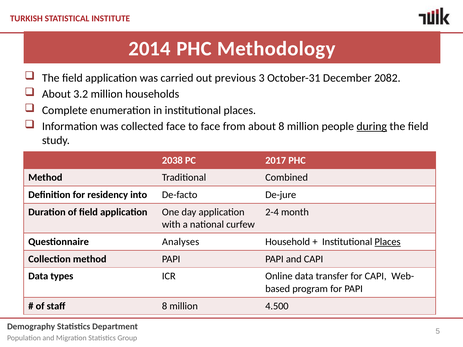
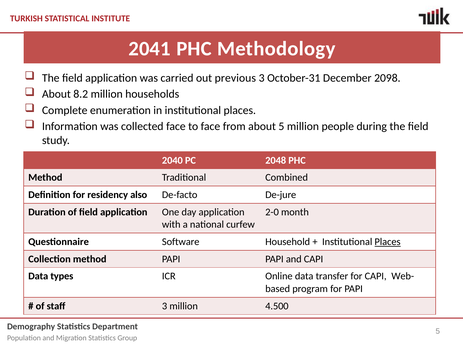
2014: 2014 -> 2041 (150, 49)
2082: 2082 -> 2098 (387, 78)
3.2: 3.2 -> 8.2 (81, 94)
about 8: 8 -> 5 (281, 127)
during underline: present -> none (372, 127)
2038: 2038 -> 2040 (172, 160)
2017: 2017 -> 2048 (276, 160)
into: into -> also (139, 195)
2-4: 2-4 -> 2-0 (272, 212)
Analyses: Analyses -> Software (181, 242)
staff 8: 8 -> 3 (165, 306)
